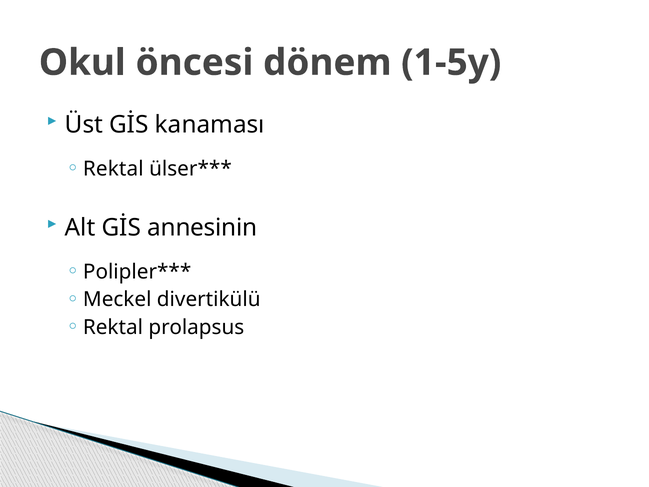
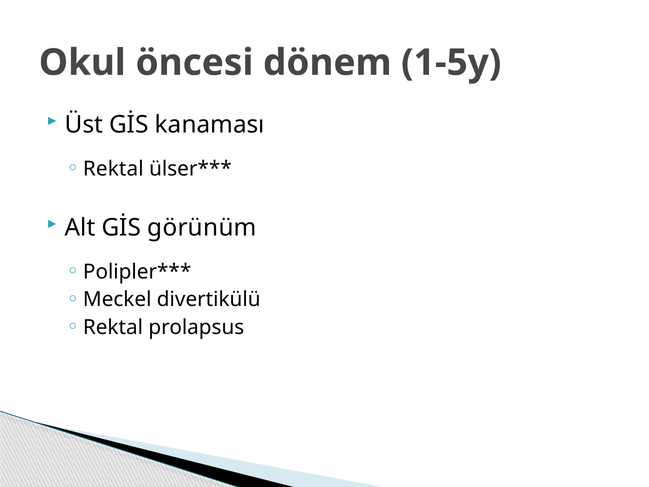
annesinin: annesinin -> görünüm (202, 227)
